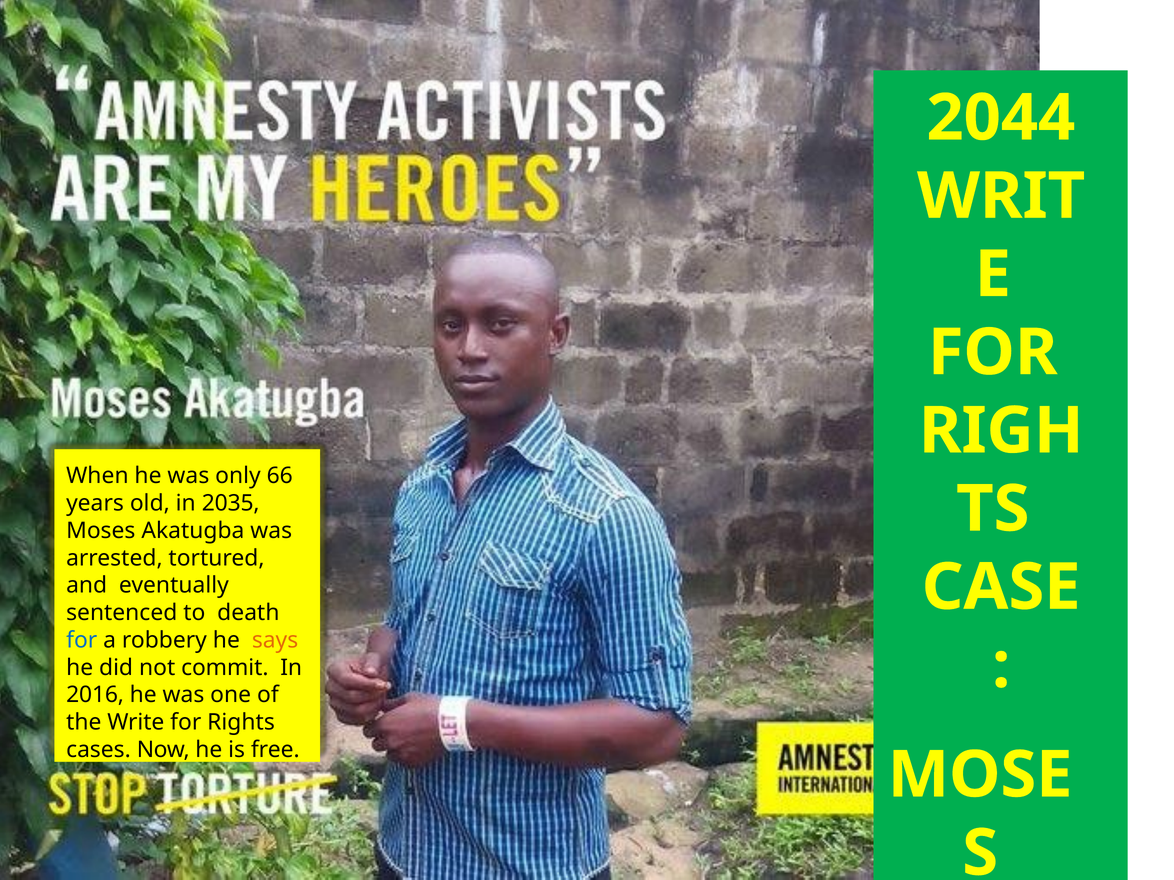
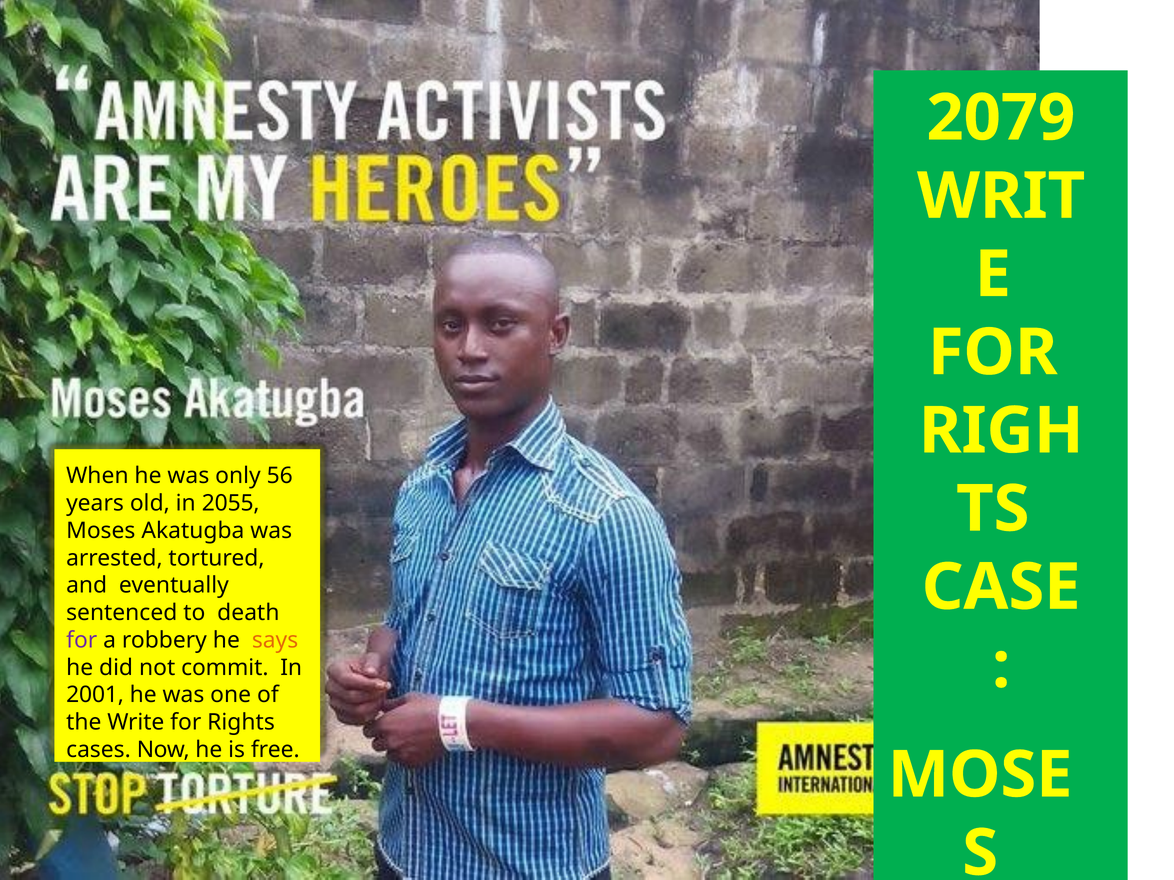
2044: 2044 -> 2079 (1001, 118)
66: 66 -> 56 (280, 476)
2035: 2035 -> 2055 (231, 503)
for colour: blue -> purple (82, 641)
2016: 2016 -> 2001 (95, 695)
